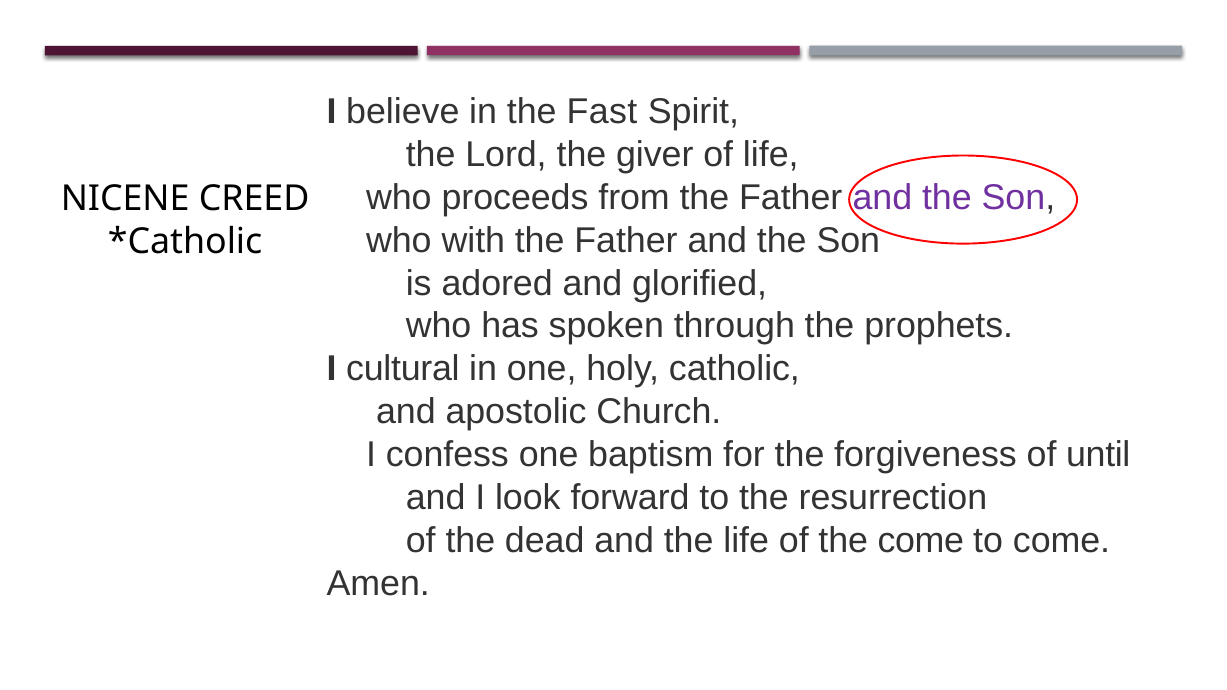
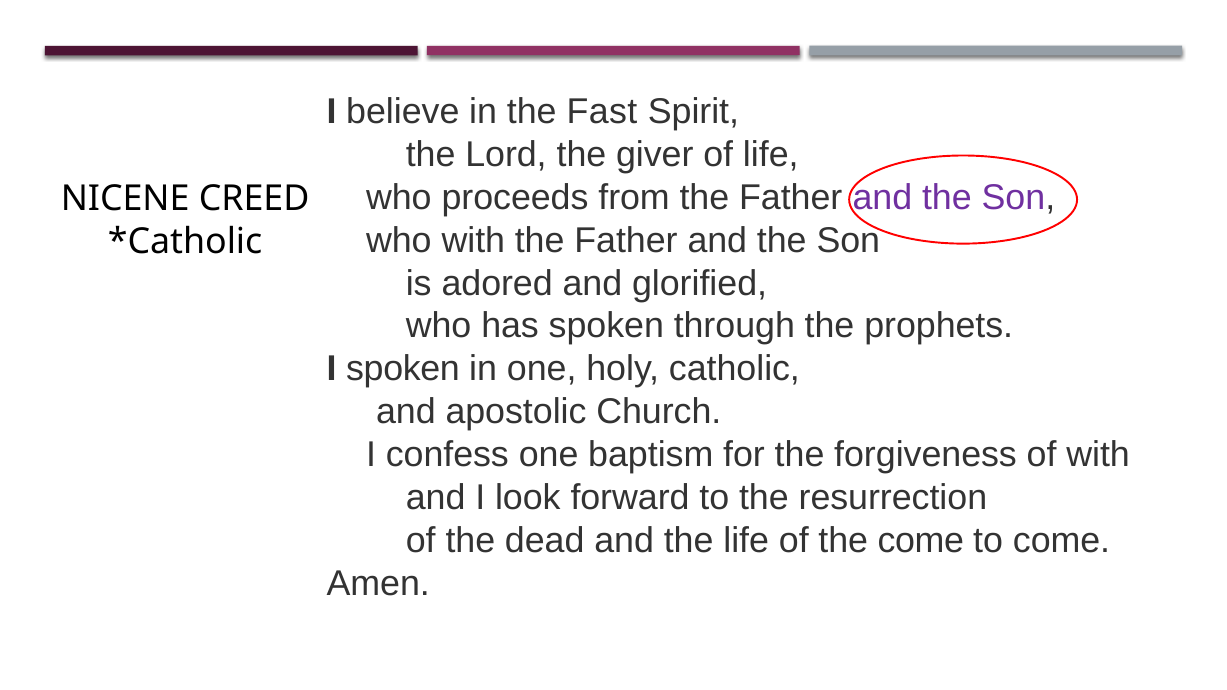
I cultural: cultural -> spoken (403, 369)
of until: until -> with (1098, 455)
